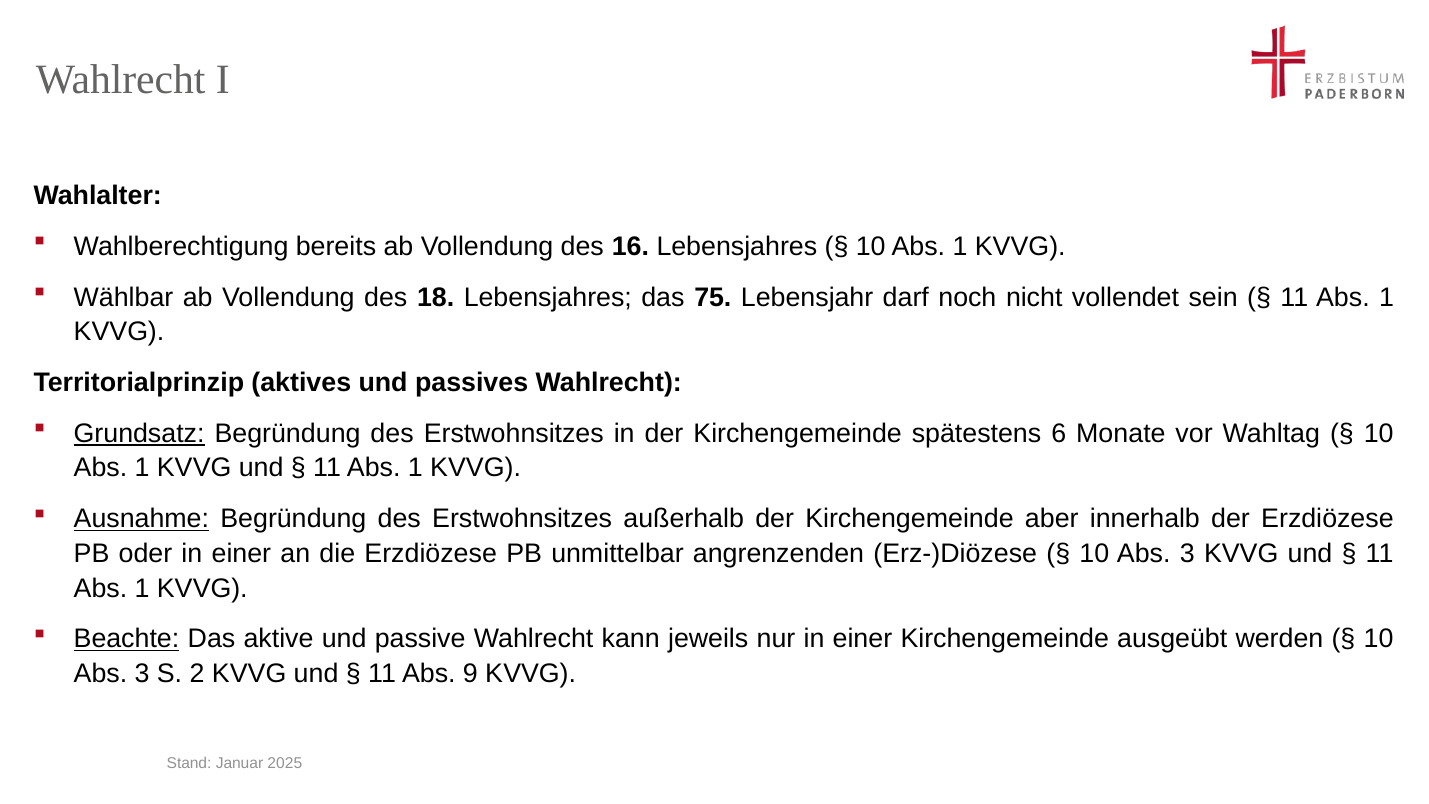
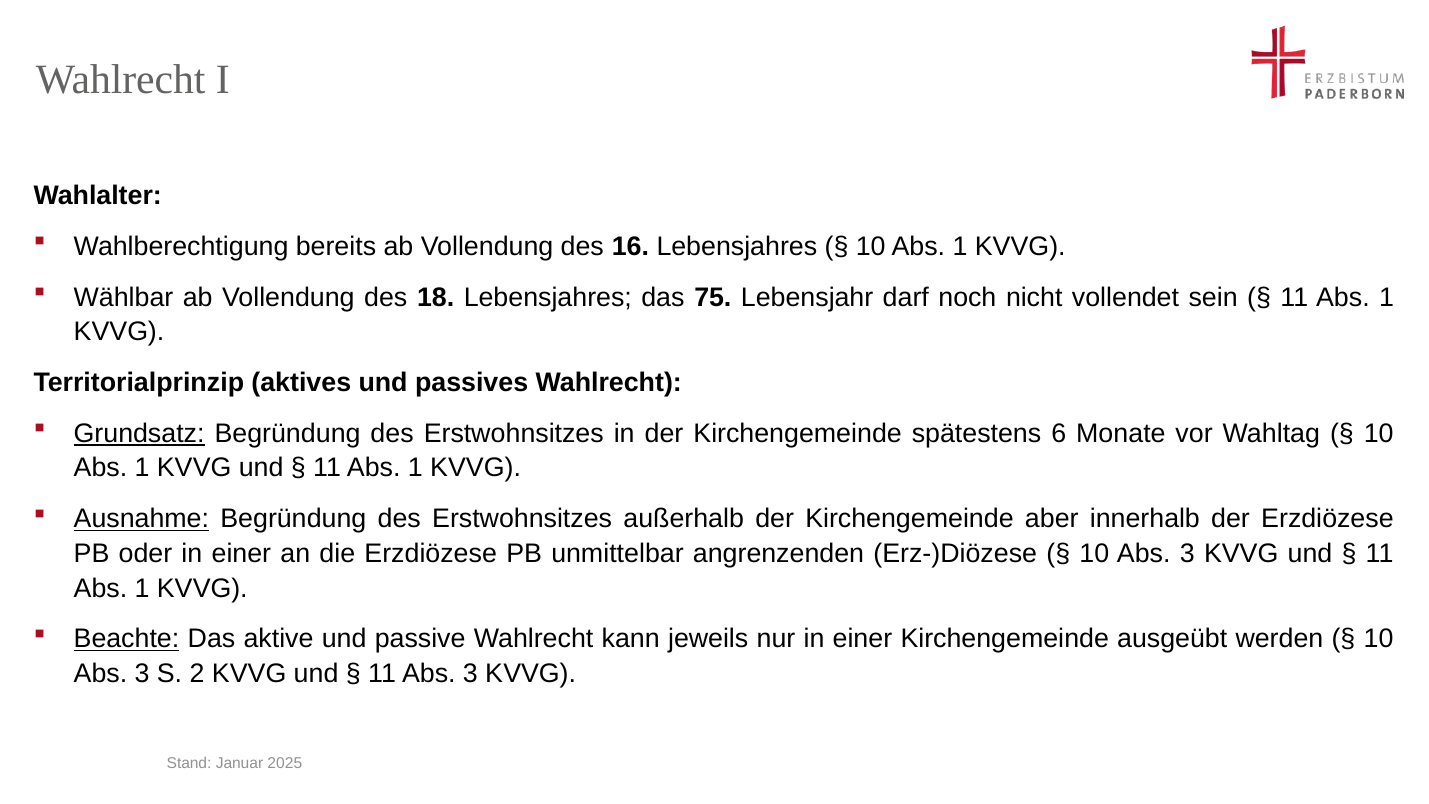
11 Abs 9: 9 -> 3 (470, 673)
